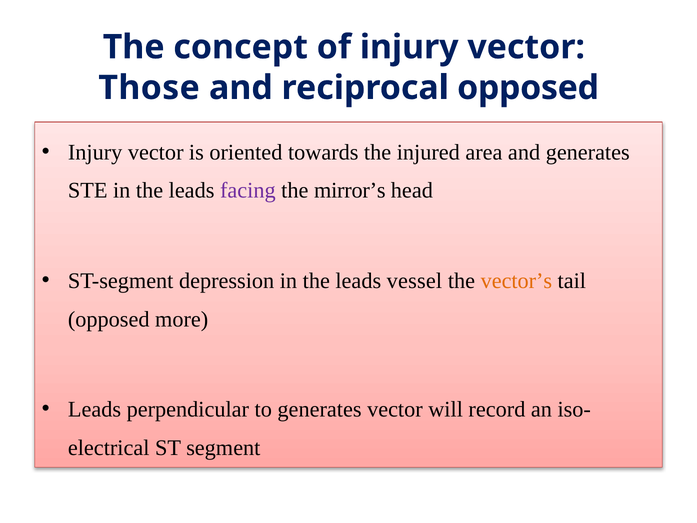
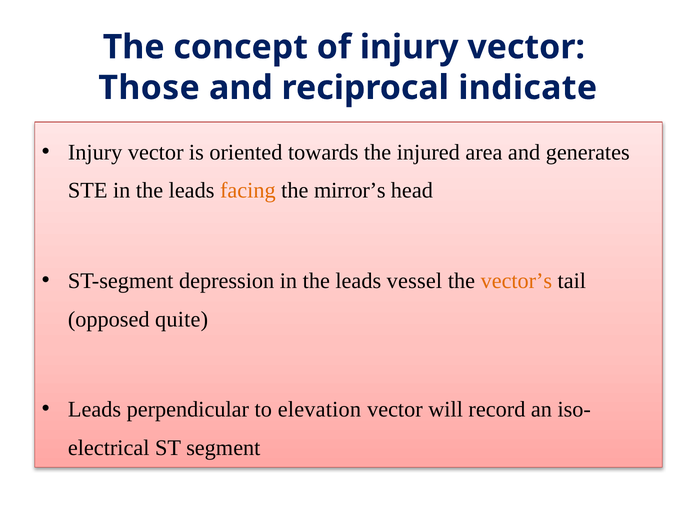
reciprocal opposed: opposed -> indicate (528, 88)
facing colour: purple -> orange (248, 191)
more: more -> quite (182, 319)
to generates: generates -> elevation (319, 409)
